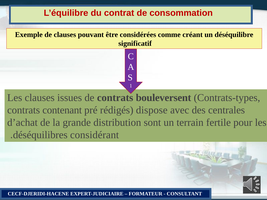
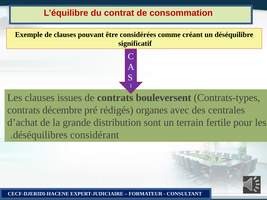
contenant: contenant -> décembre (62, 110)
dispose: dispose -> organes (152, 110)
